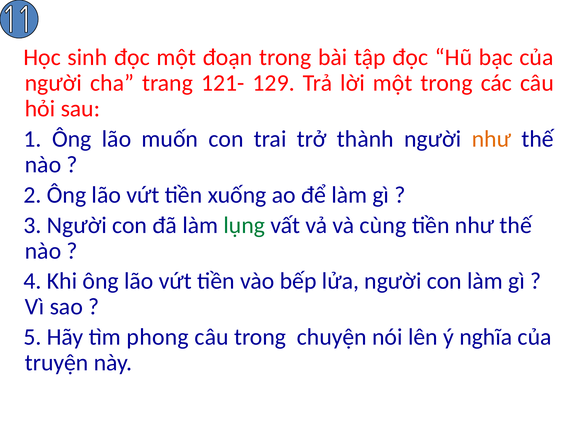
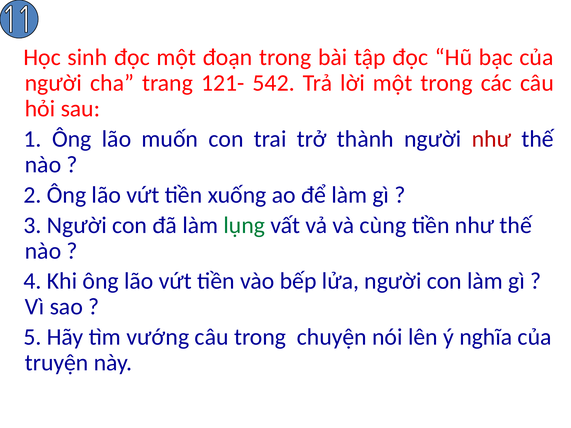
129: 129 -> 542 (274, 83)
như colour: orange -> red (491, 139)
phong: phong -> vướng (158, 337)
